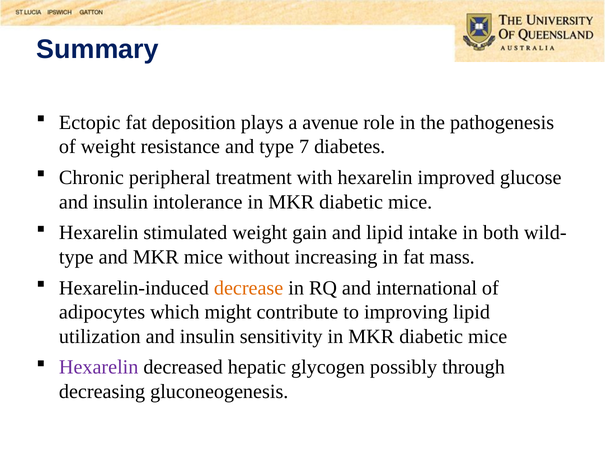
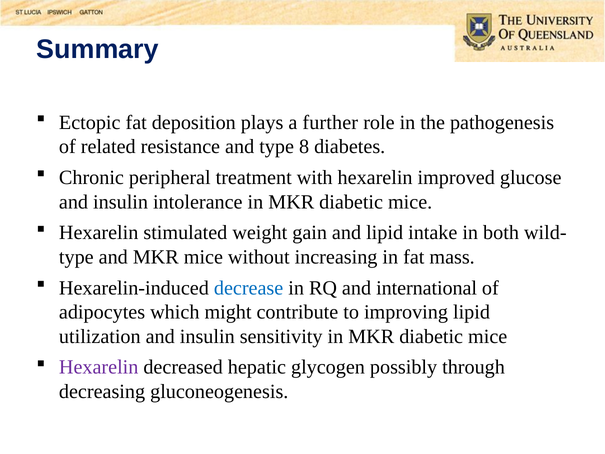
avenue: avenue -> further (330, 122)
of weight: weight -> related (108, 147)
7: 7 -> 8 (304, 147)
decrease colour: orange -> blue (249, 288)
